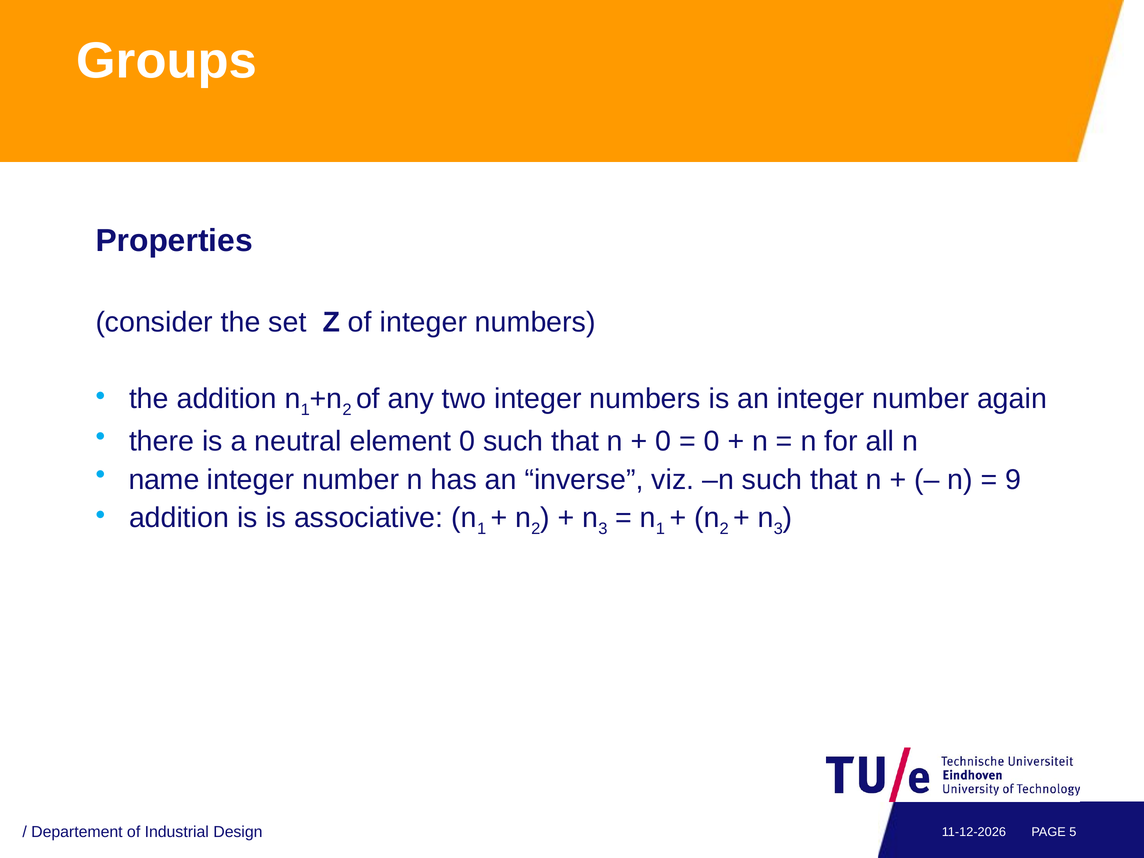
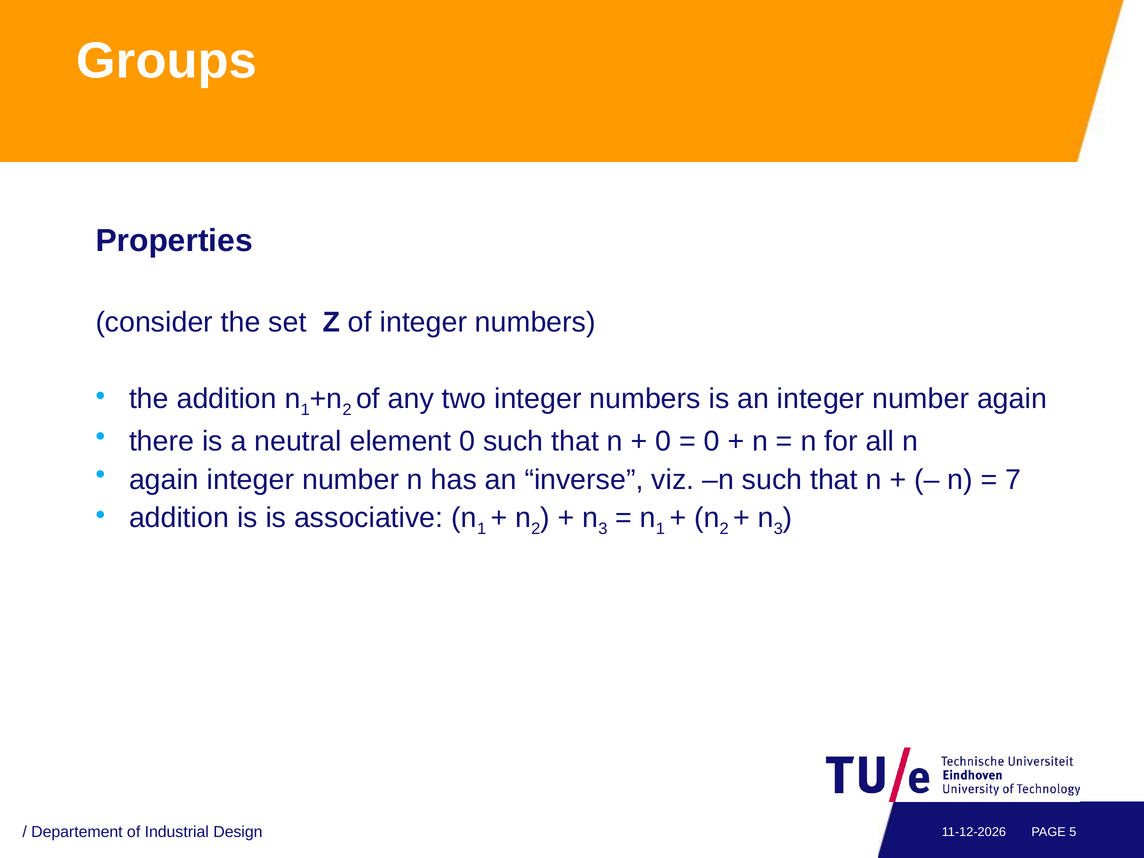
name: name -> again (164, 480)
9: 9 -> 7 (1013, 480)
